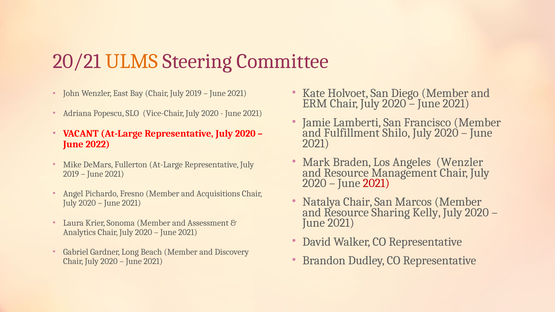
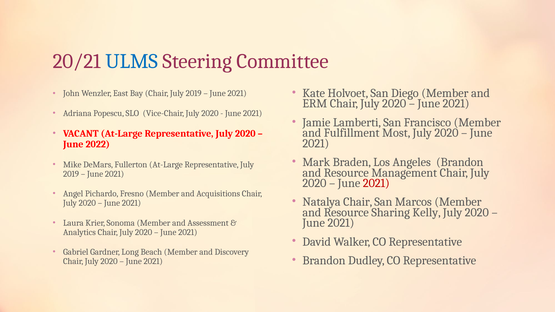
ULMS colour: orange -> blue (132, 61)
Shilo: Shilo -> Most (396, 133)
Angeles Wenzler: Wenzler -> Brandon (460, 162)
